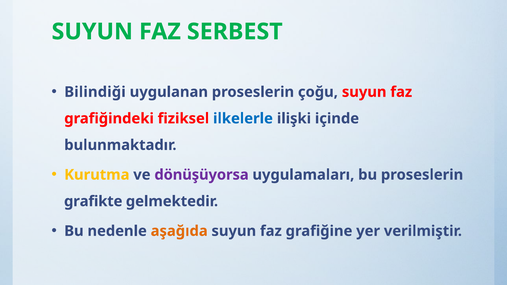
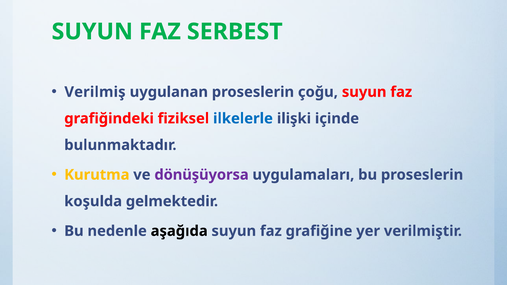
Bilindiği: Bilindiği -> Verilmiş (95, 92)
grafikte: grafikte -> koşulda (93, 201)
aşağıda colour: orange -> black (179, 231)
